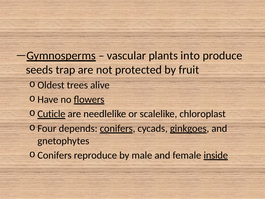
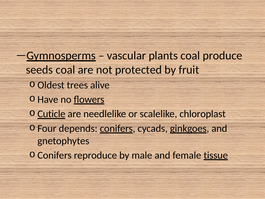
plants into: into -> coal (190, 56)
seeds trap: trap -> coal (65, 70)
inside: inside -> tissue (216, 155)
